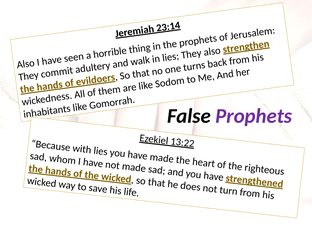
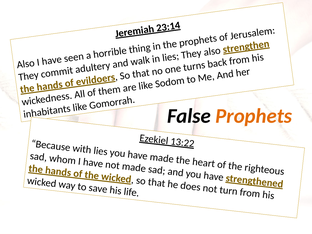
Prophets colour: purple -> orange (254, 116)
